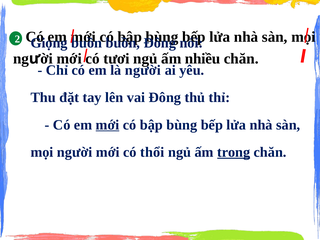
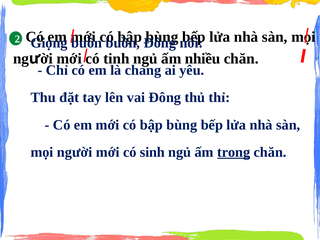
tươi: tươi -> tinh (116, 59)
là người: người -> chang (143, 70)
mới underline: present -> none (108, 125)
thổi: thổi -> sinh (152, 152)
